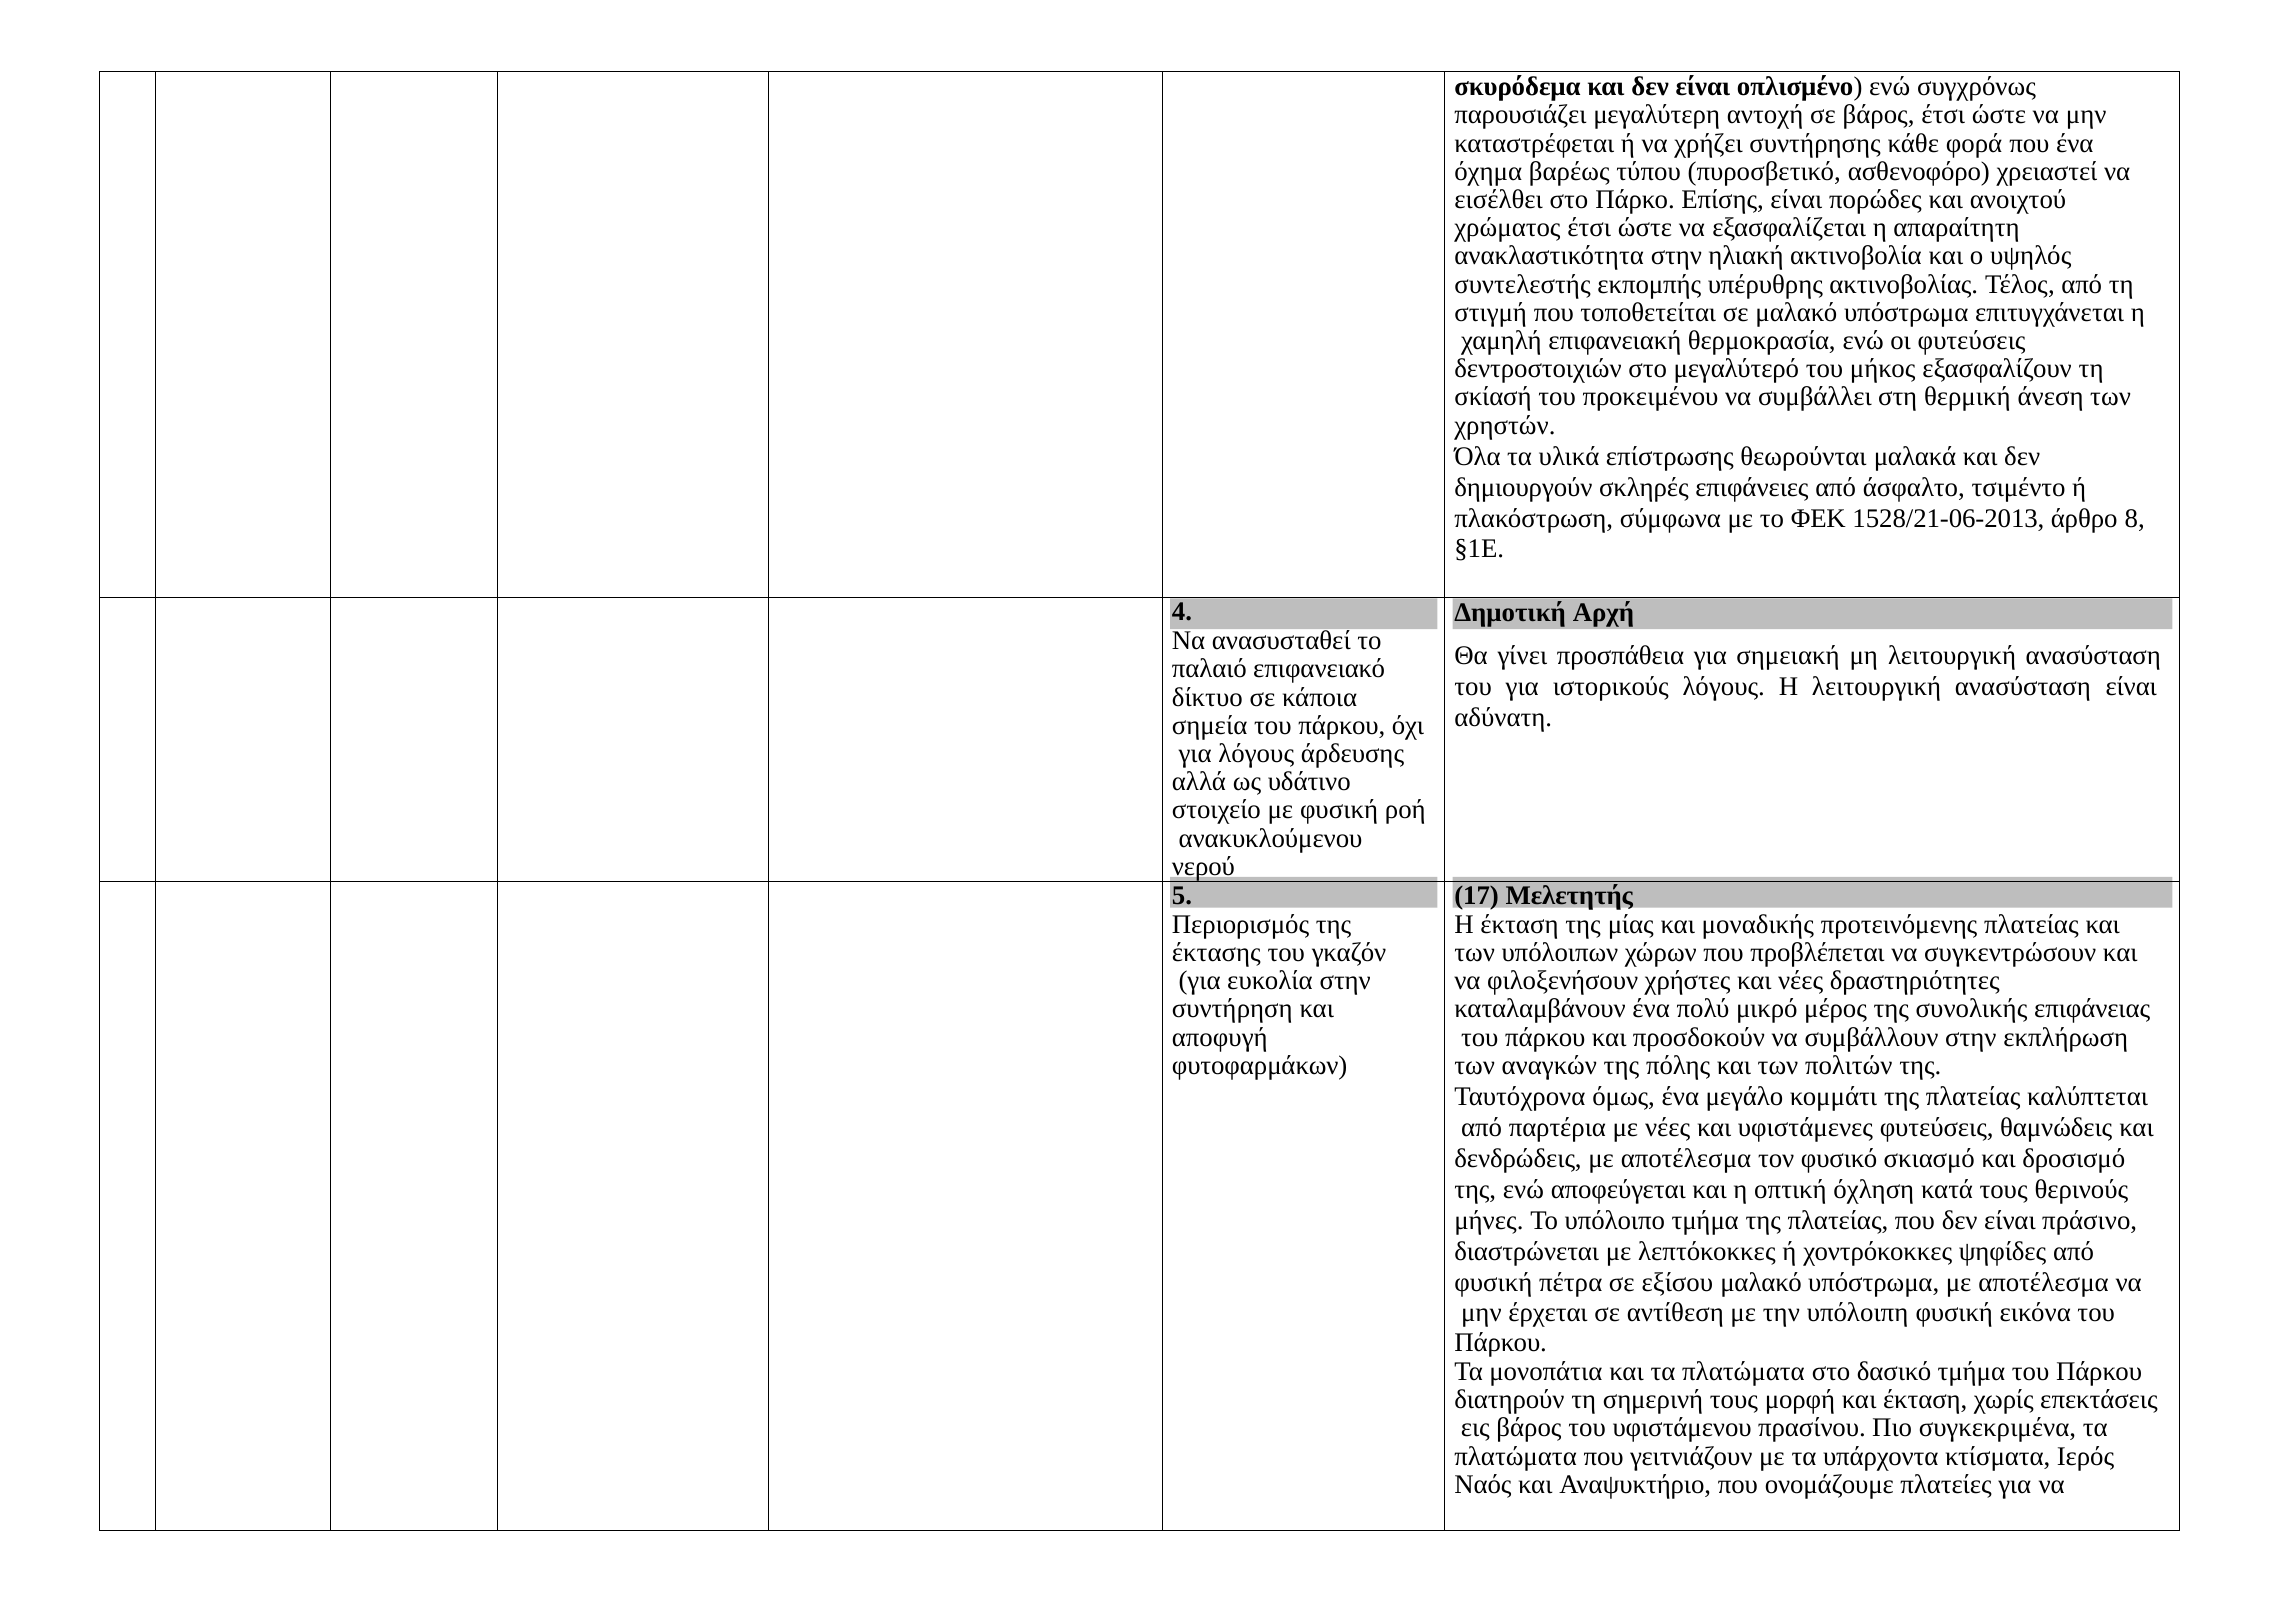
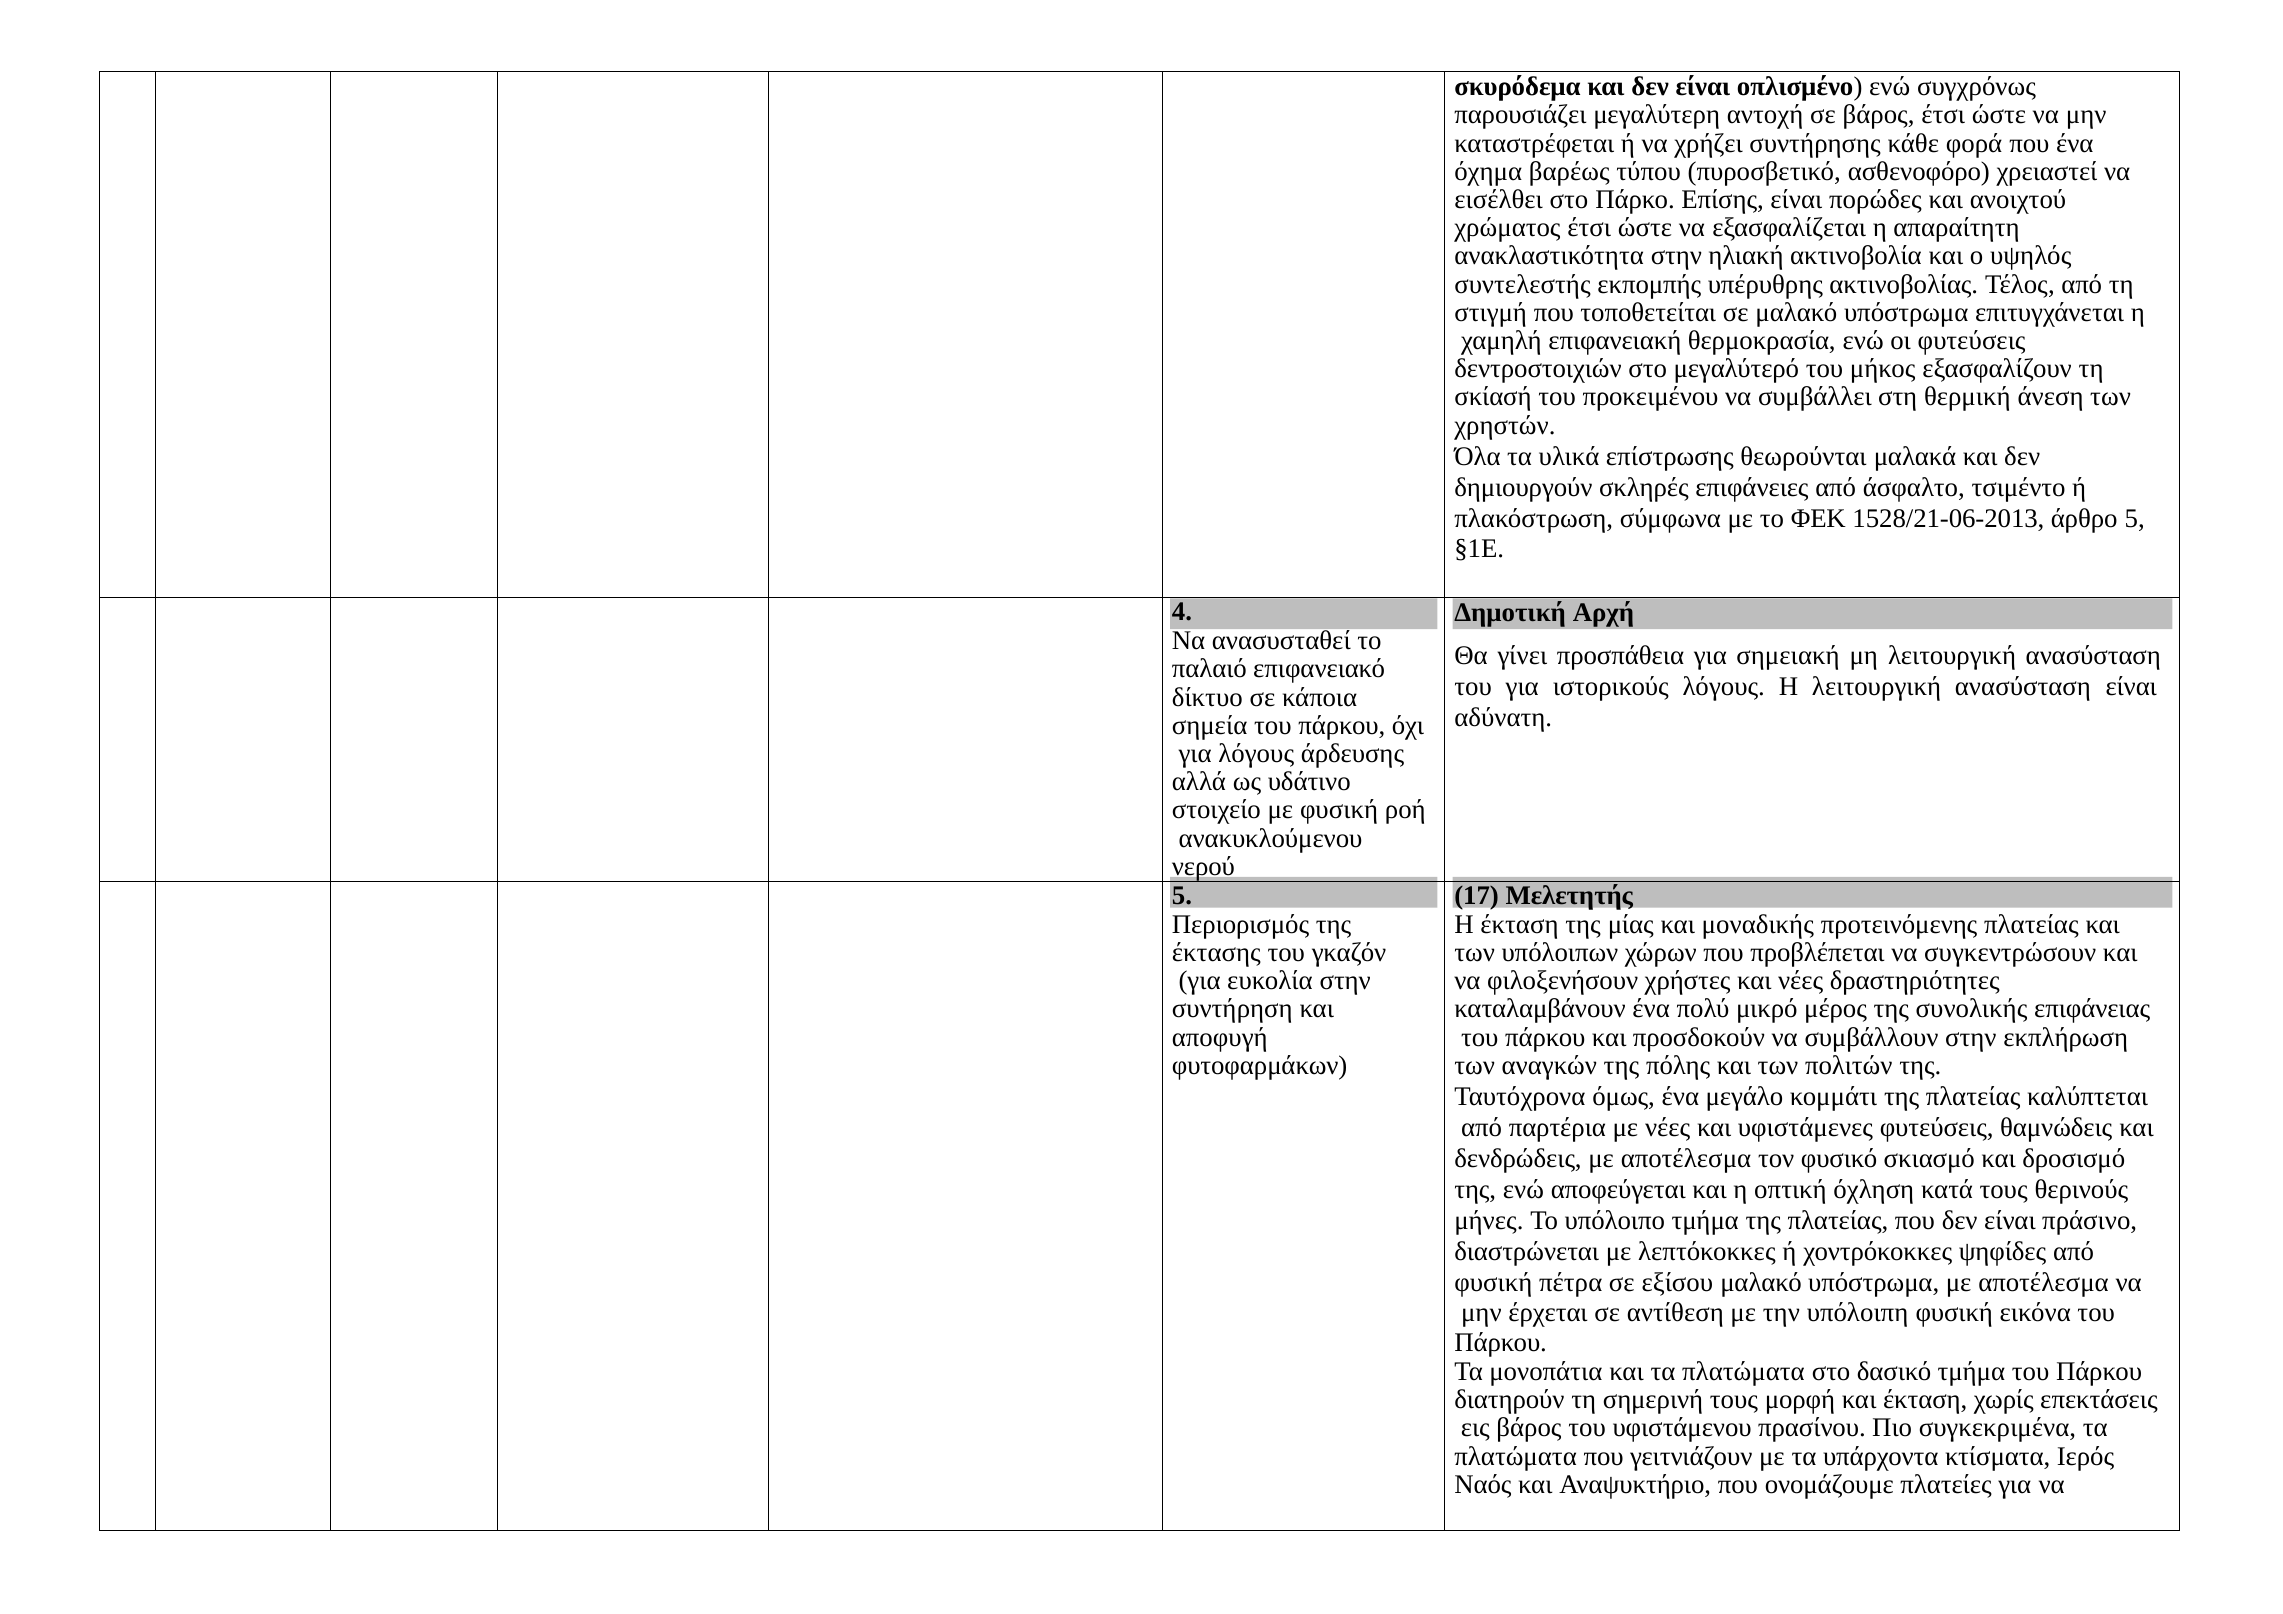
άρθρο 8: 8 -> 5 (2135, 519)
